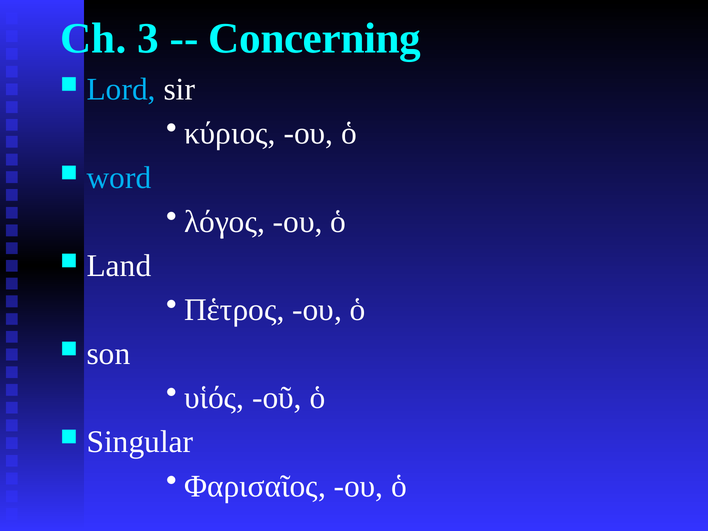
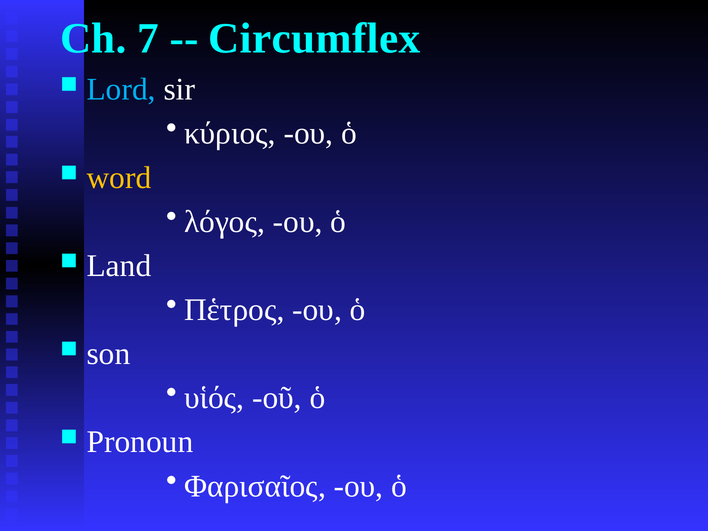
3: 3 -> 7 (148, 38)
Concerning: Concerning -> Circumflex (314, 38)
word colour: light blue -> yellow (119, 178)
Singular: Singular -> Pronoun (140, 442)
